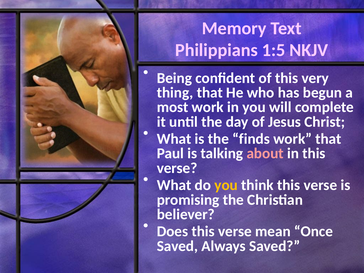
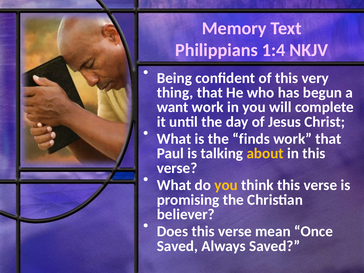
1:5: 1:5 -> 1:4 (274, 50)
most: most -> want (173, 107)
about colour: pink -> yellow (265, 153)
